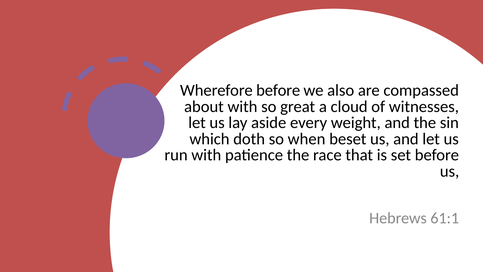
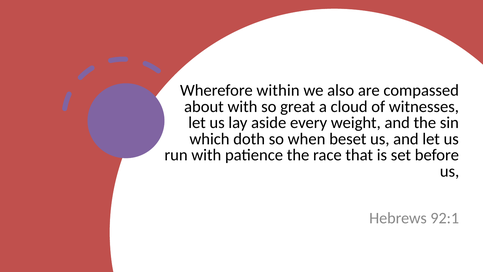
Wherefore before: before -> within (278, 90)
61:1: 61:1 -> 92:1 (445, 218)
